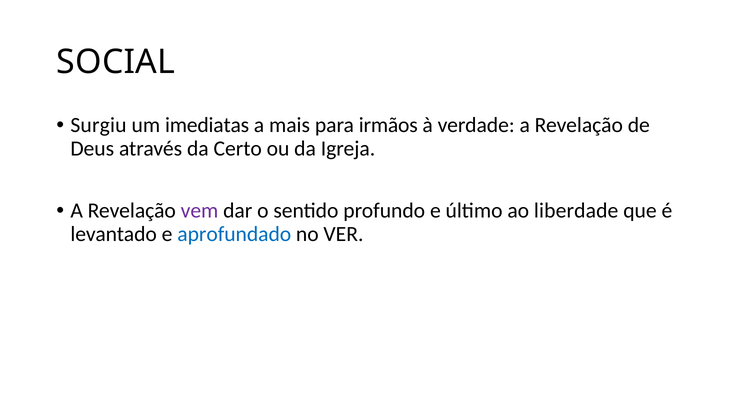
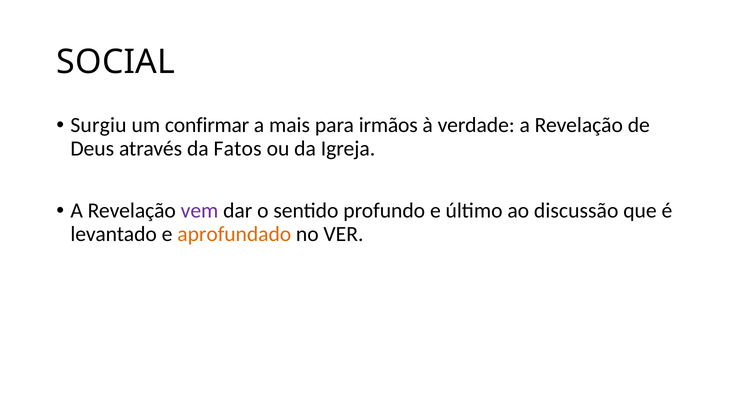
imediatas: imediatas -> confirmar (207, 125)
Certo: Certo -> Fatos (238, 149)
liberdade: liberdade -> discussão (576, 211)
aprofundado colour: blue -> orange (234, 234)
